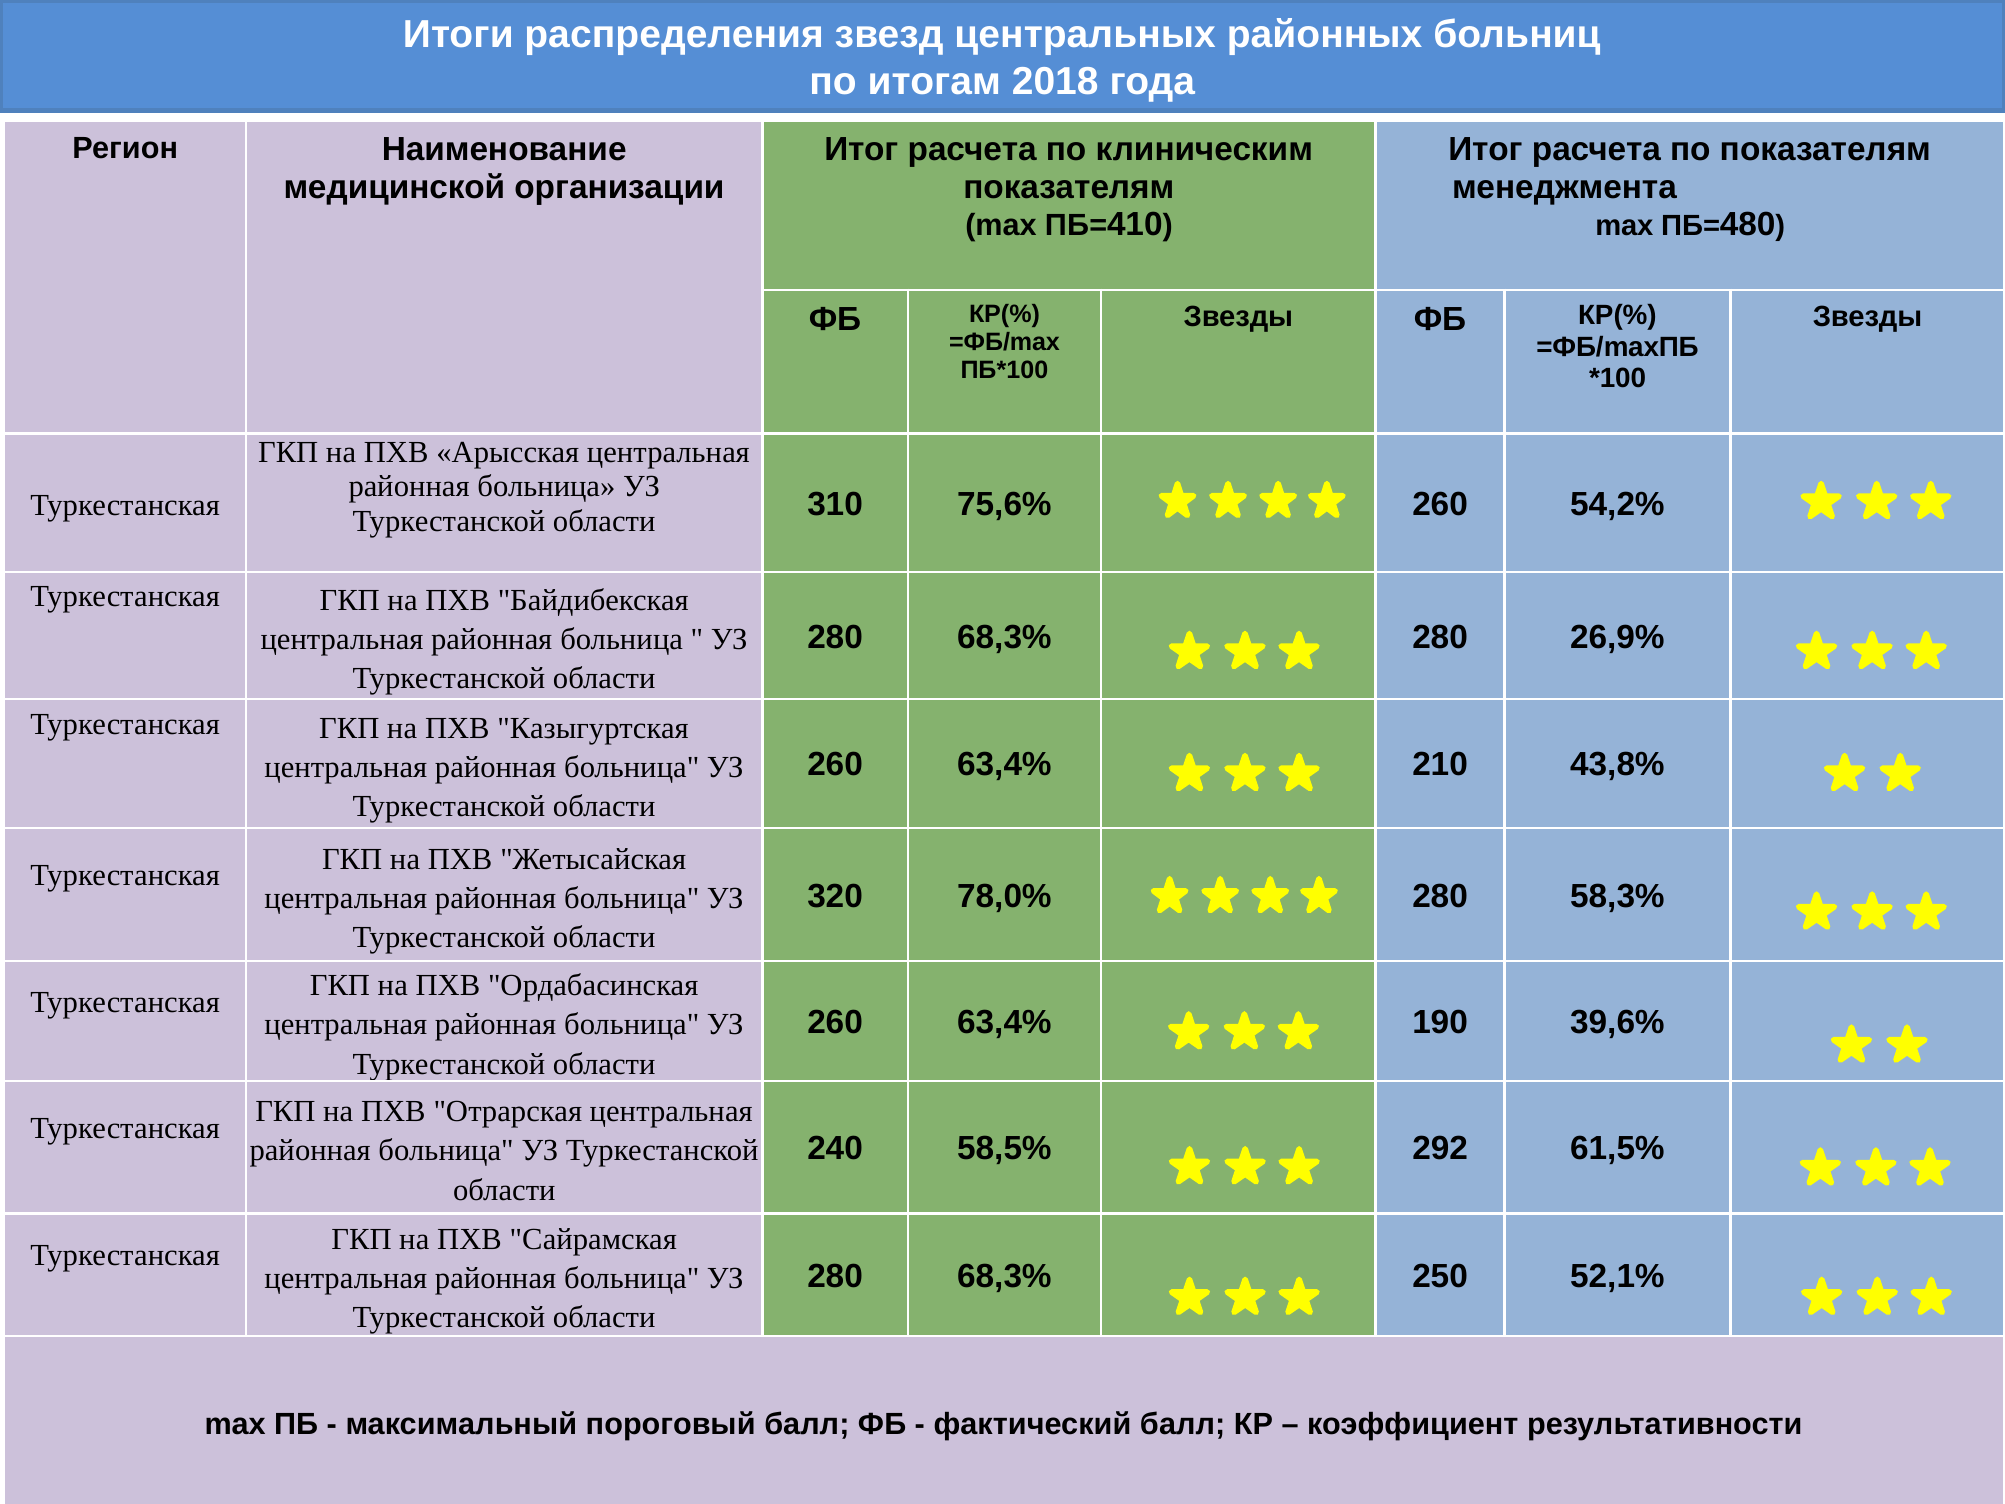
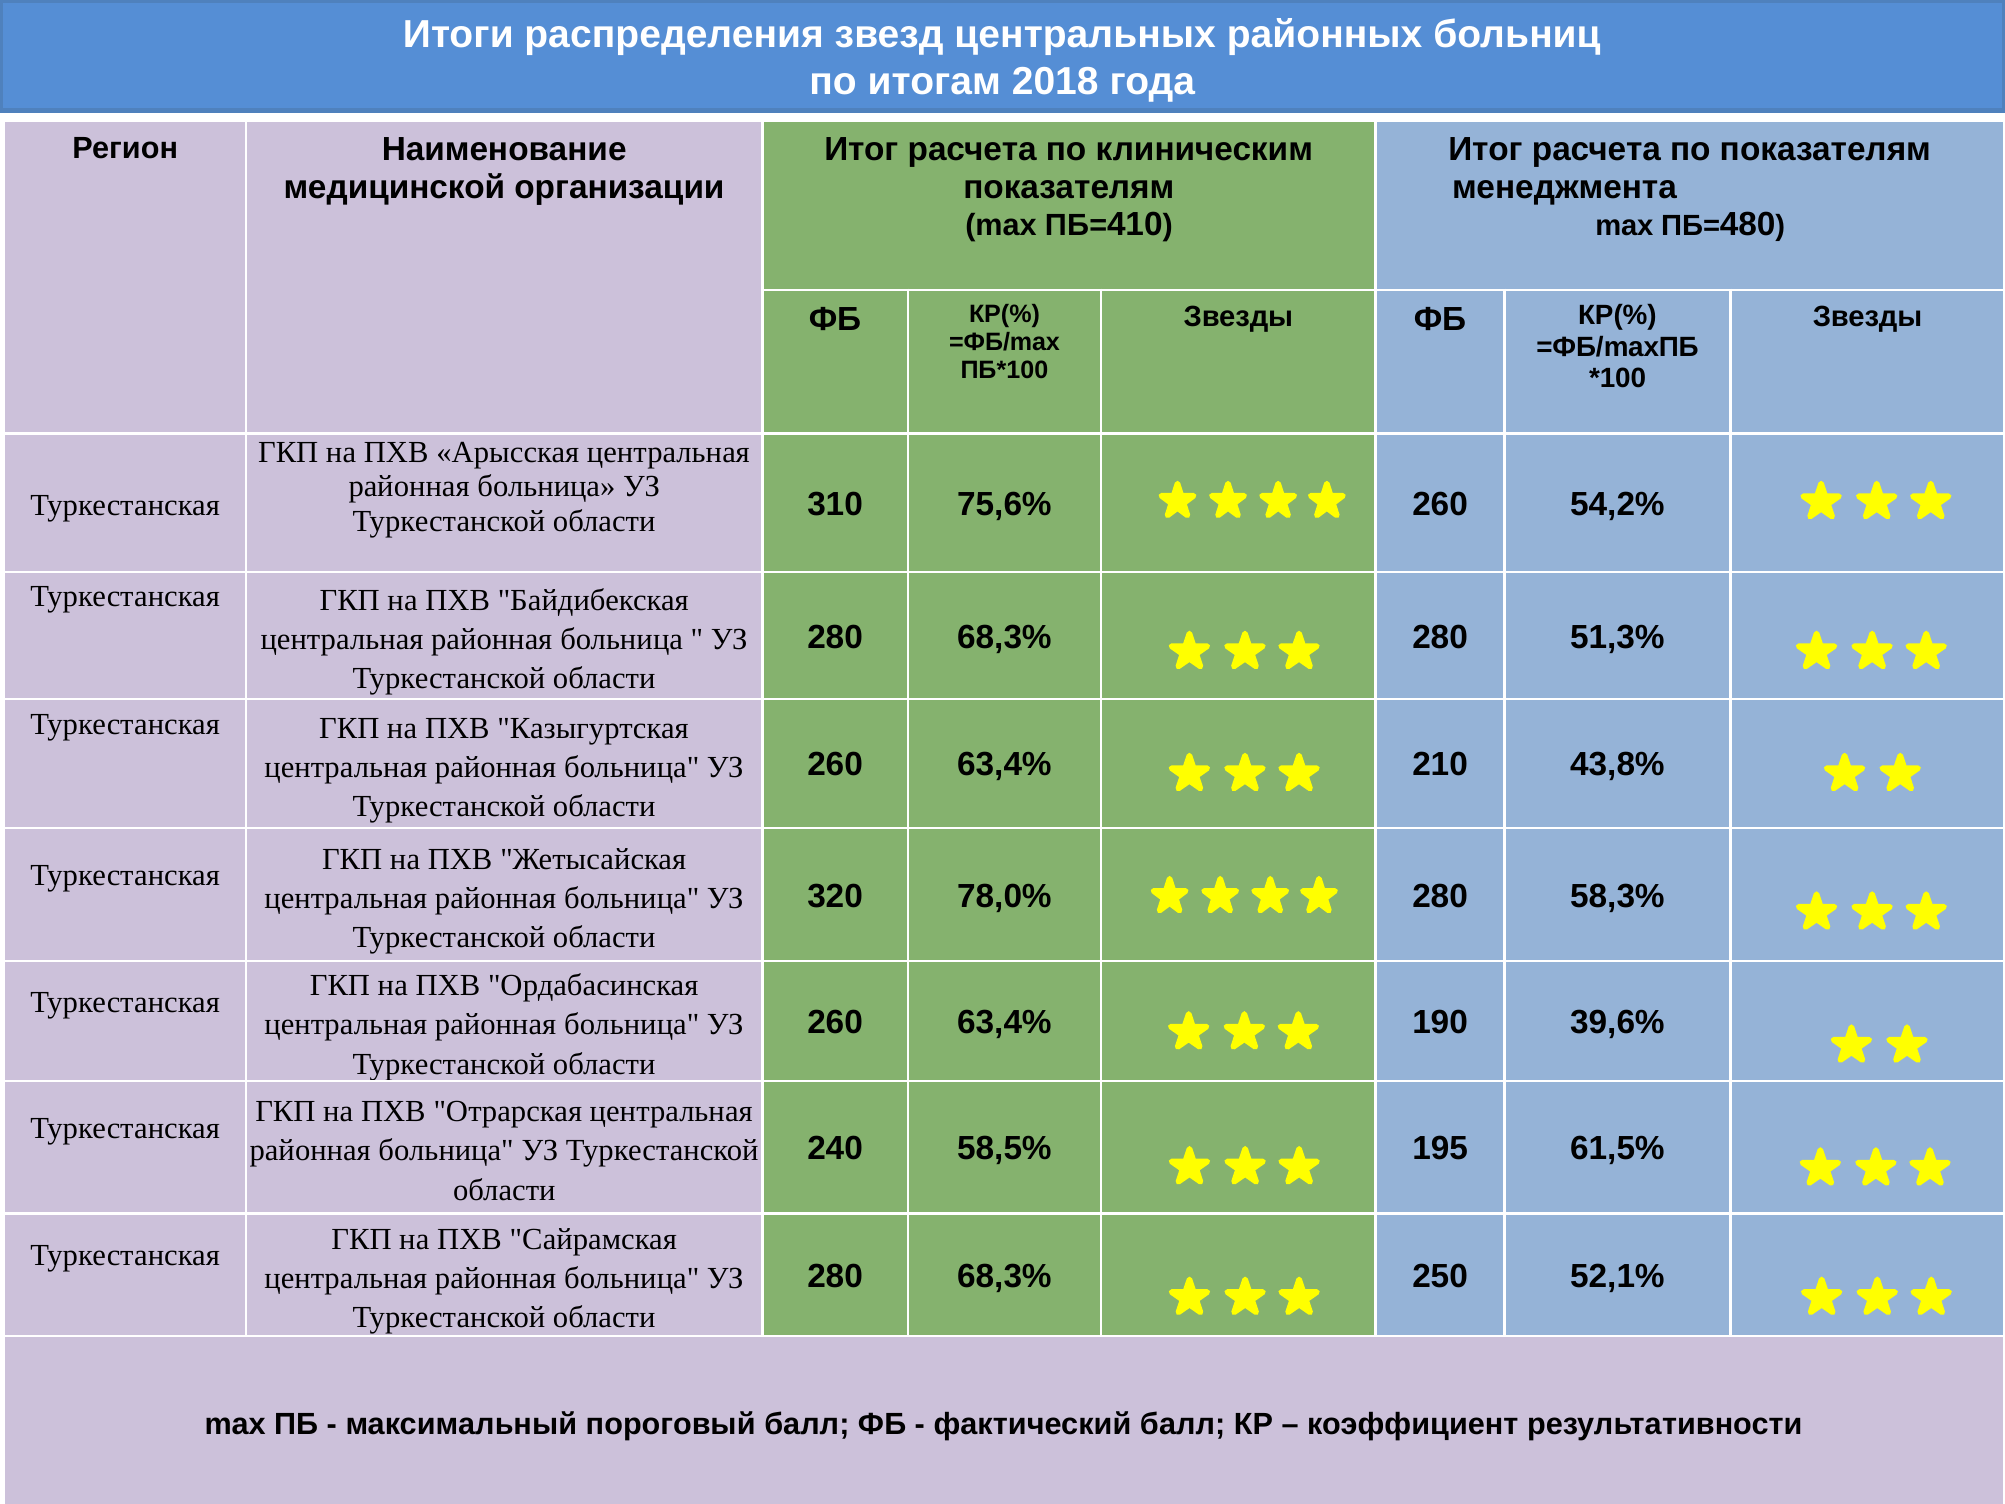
26,9%: 26,9% -> 51,3% (1617, 637)
292: 292 -> 195 (1440, 1149)
